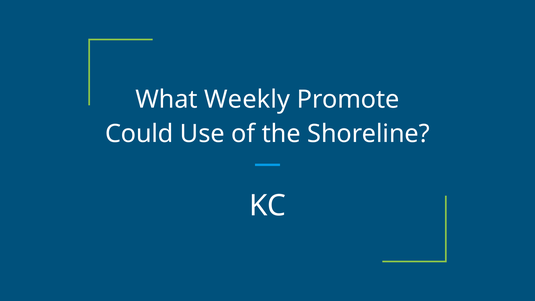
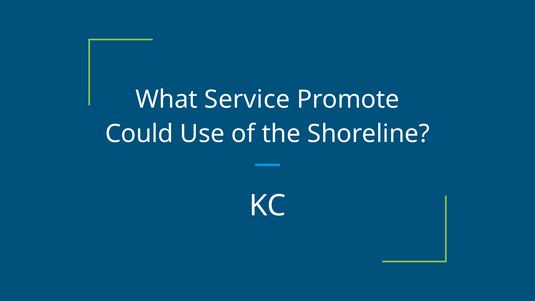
Weekly: Weekly -> Service (247, 99)
